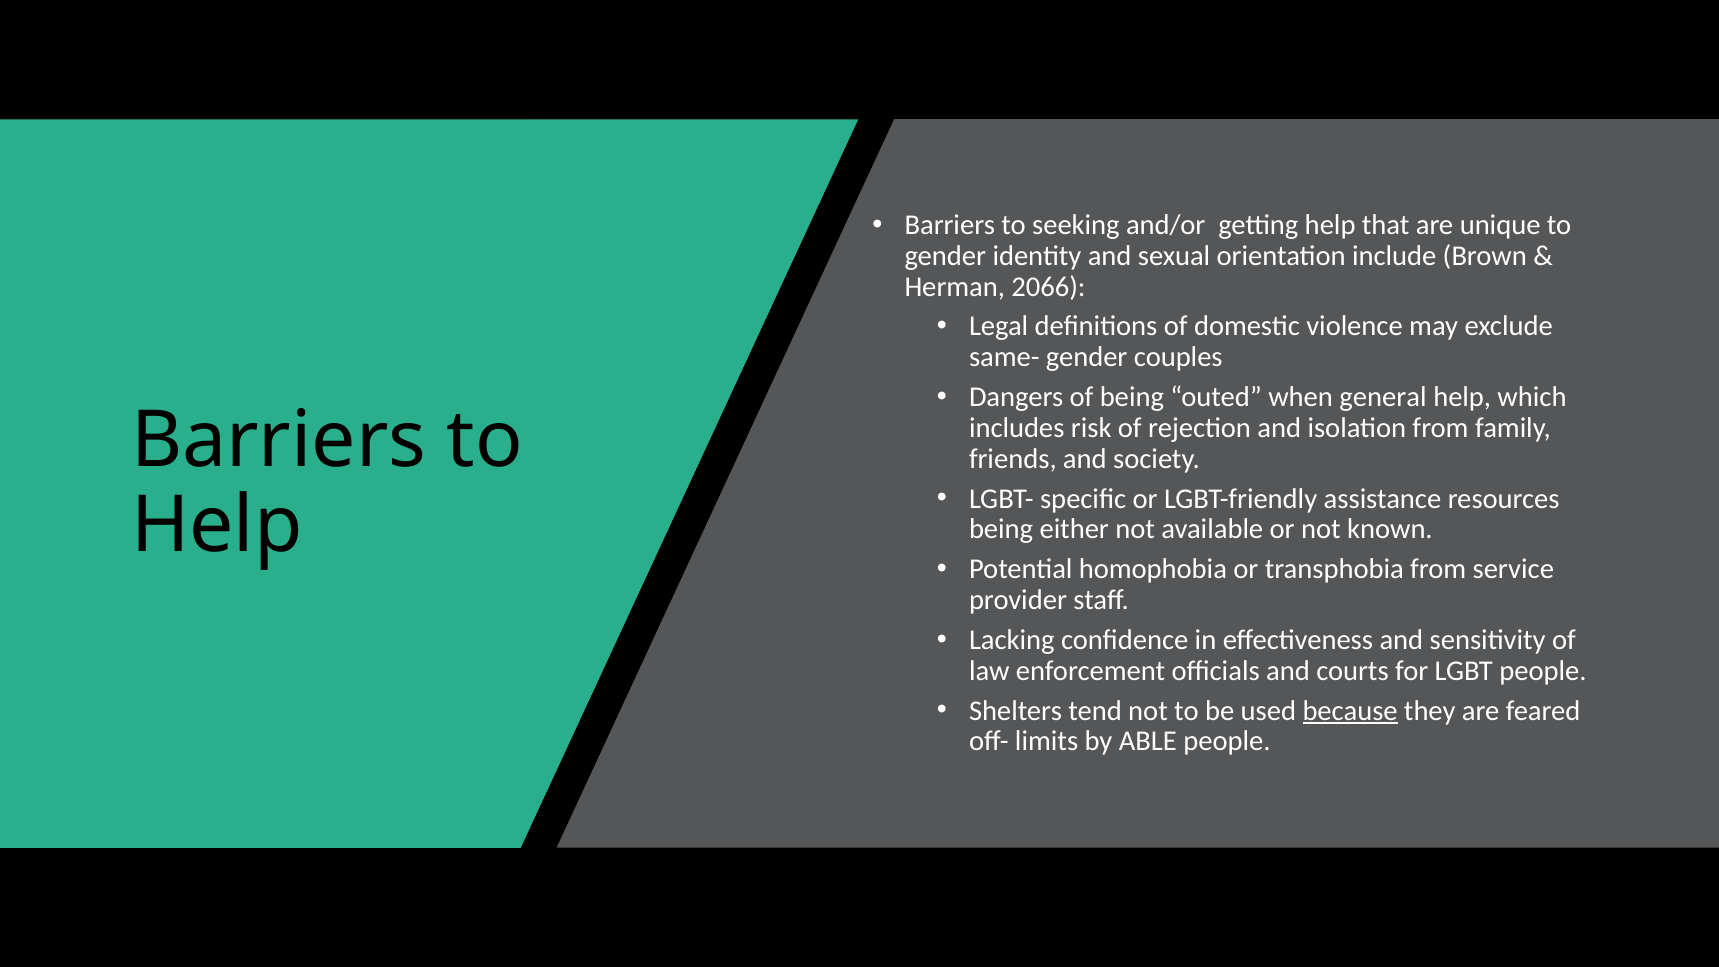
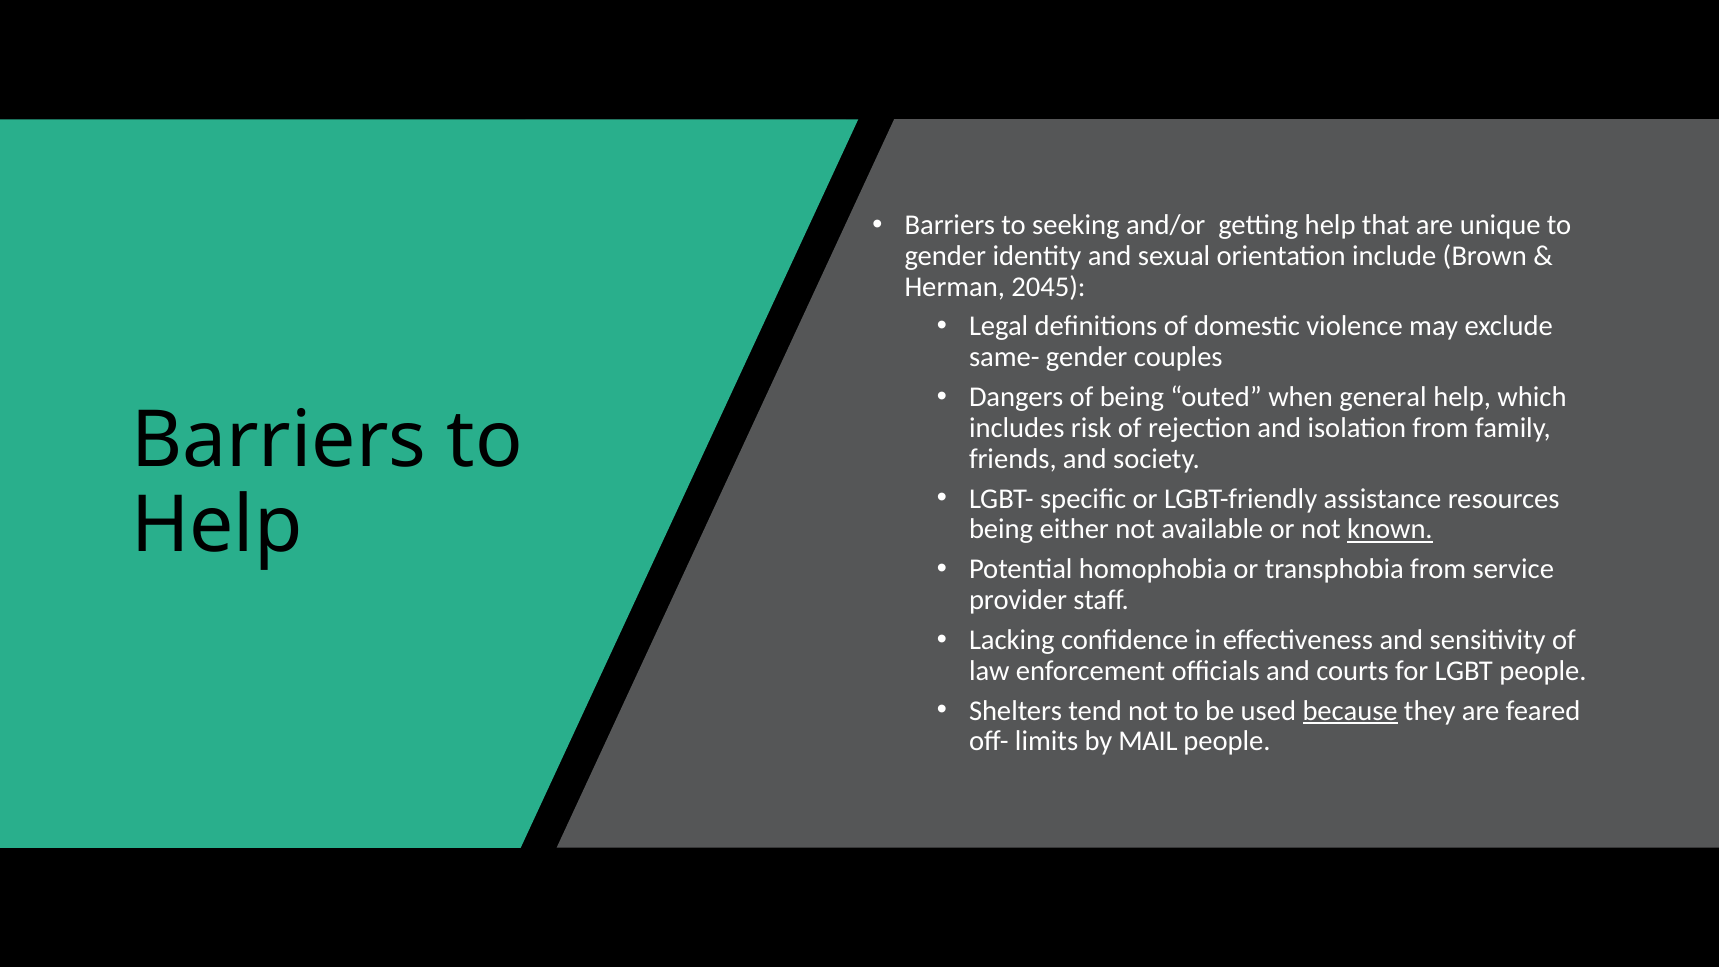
2066: 2066 -> 2045 (1048, 287)
known underline: none -> present (1390, 529)
ABLE: ABLE -> MAIL (1148, 741)
